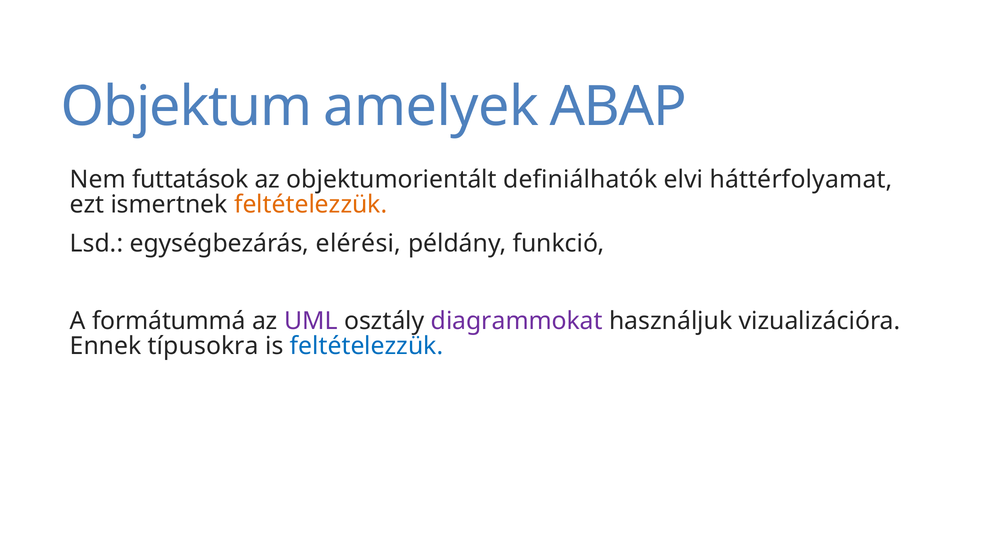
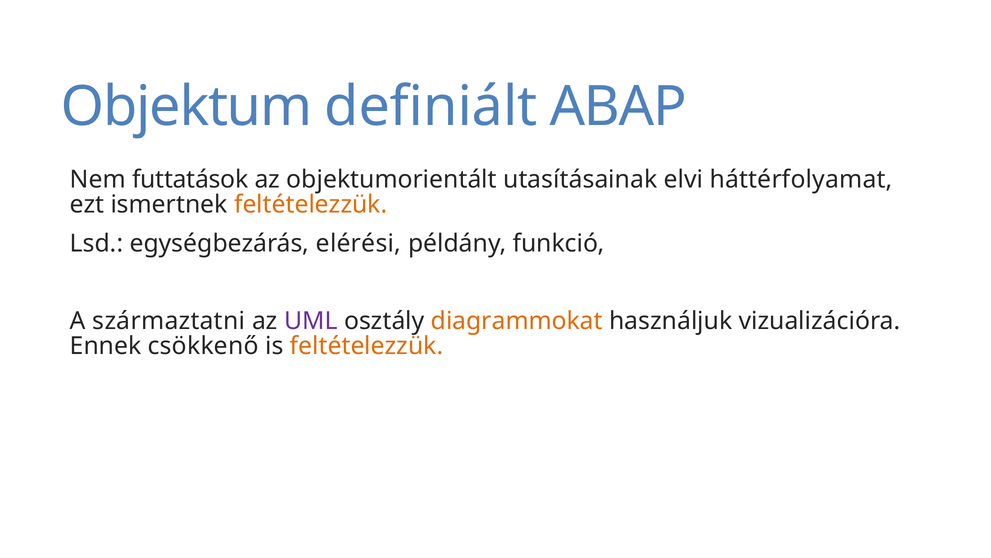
amelyek: amelyek -> definiált (431, 107)
definiálhatók: definiálhatók -> utasításainak (580, 179)
formátummá: formátummá -> származtatni (169, 321)
diagrammokat colour: purple -> orange (517, 321)
típusokra: típusokra -> csökkenő (203, 346)
feltételezzük colour: blue -> orange (367, 346)
